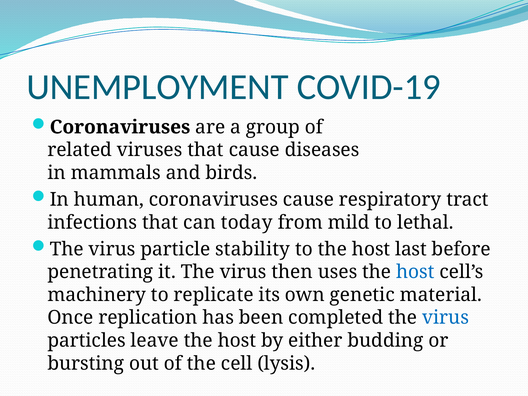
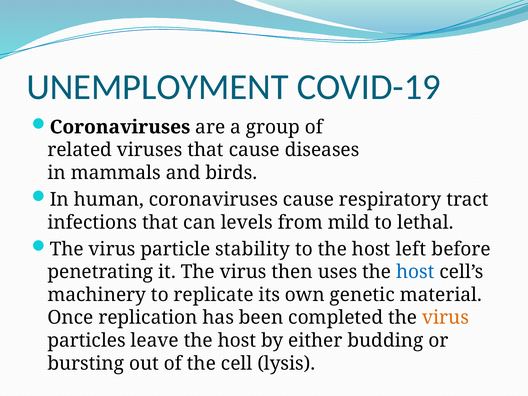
today: today -> levels (247, 222)
last: last -> left (411, 249)
virus colour: blue -> orange (446, 318)
